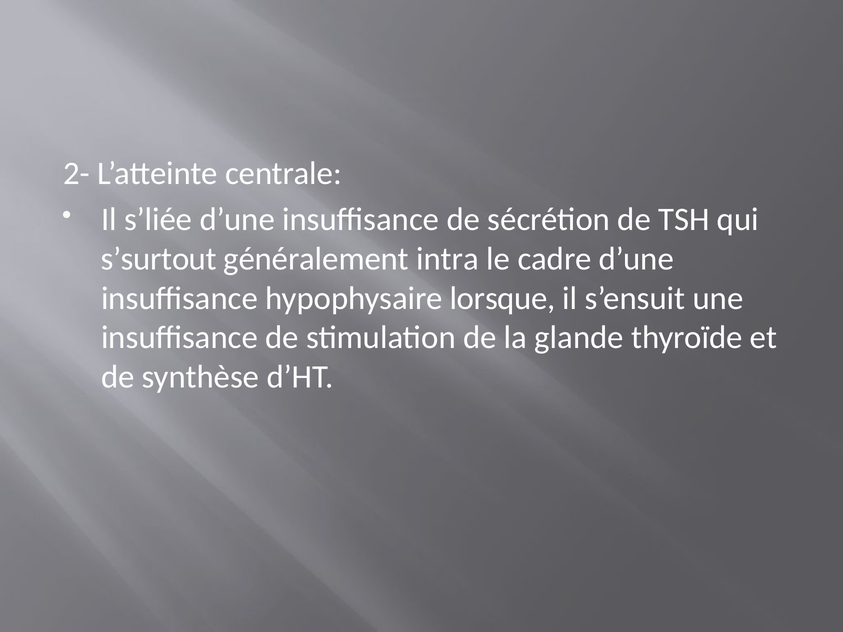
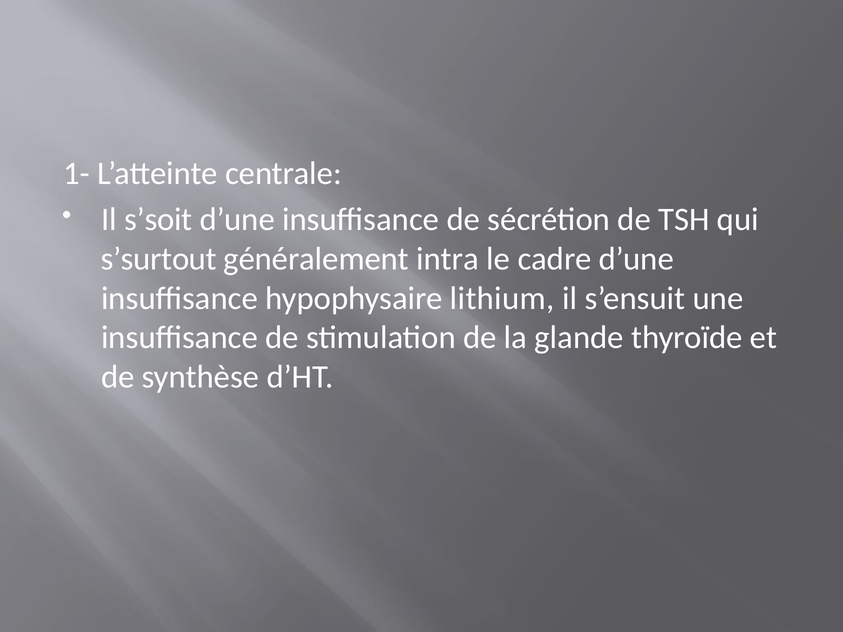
2-: 2- -> 1- (76, 174)
s’liée: s’liée -> s’soit (158, 220)
lorsque: lorsque -> lithium (502, 298)
